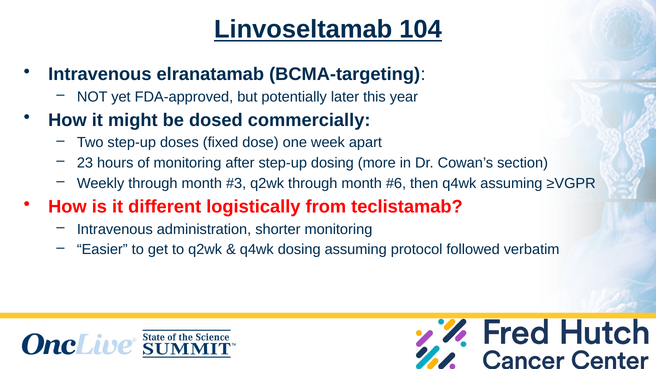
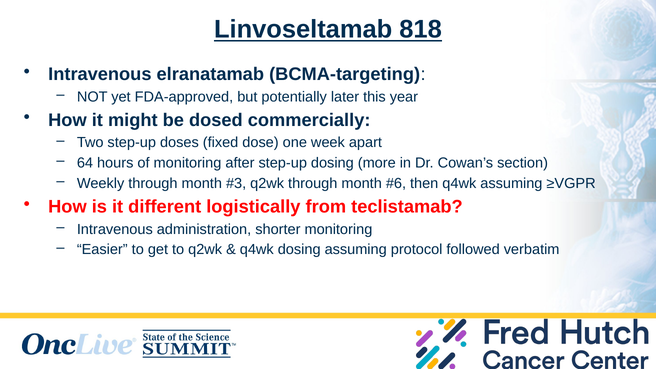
104: 104 -> 818 (421, 29)
23: 23 -> 64 (85, 163)
